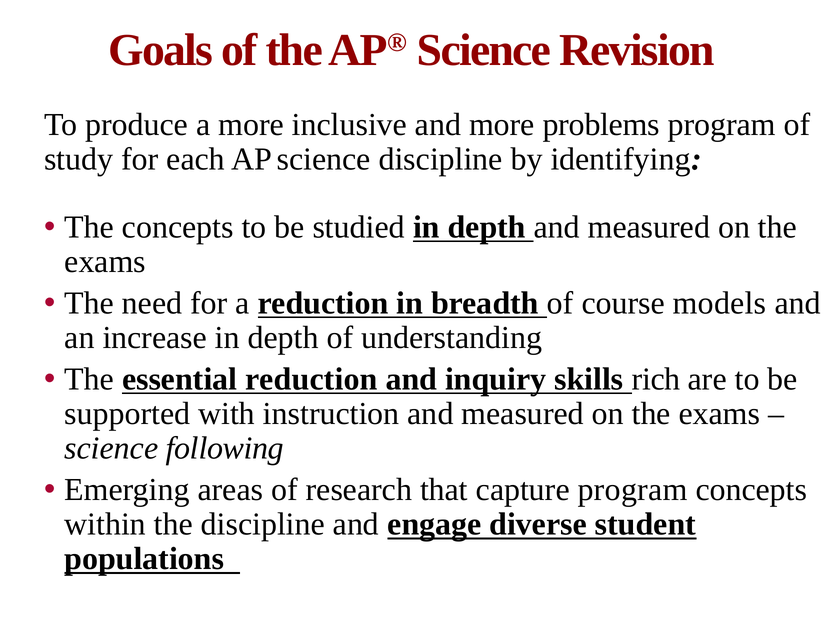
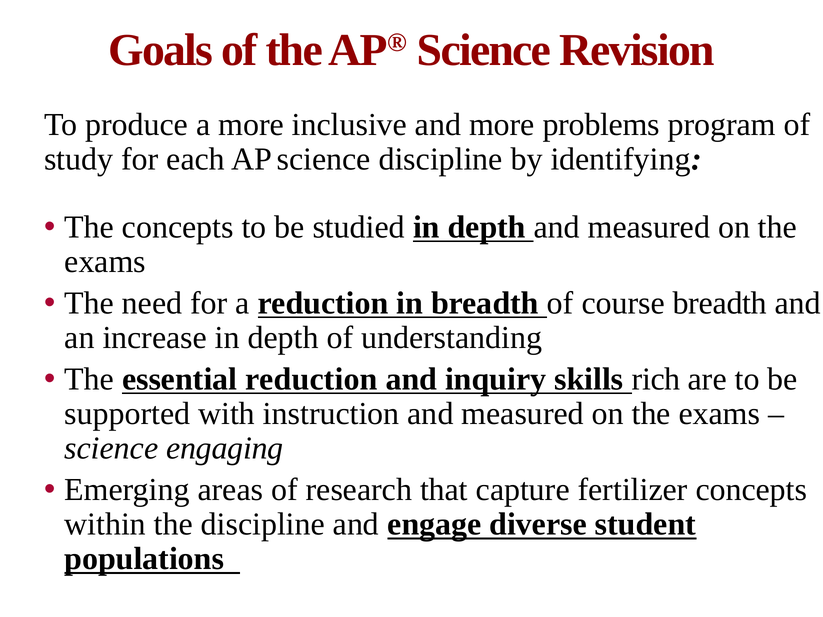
course models: models -> breadth (720, 303)
following: following -> engaging (225, 449)
capture program: program -> fertilizer (633, 490)
